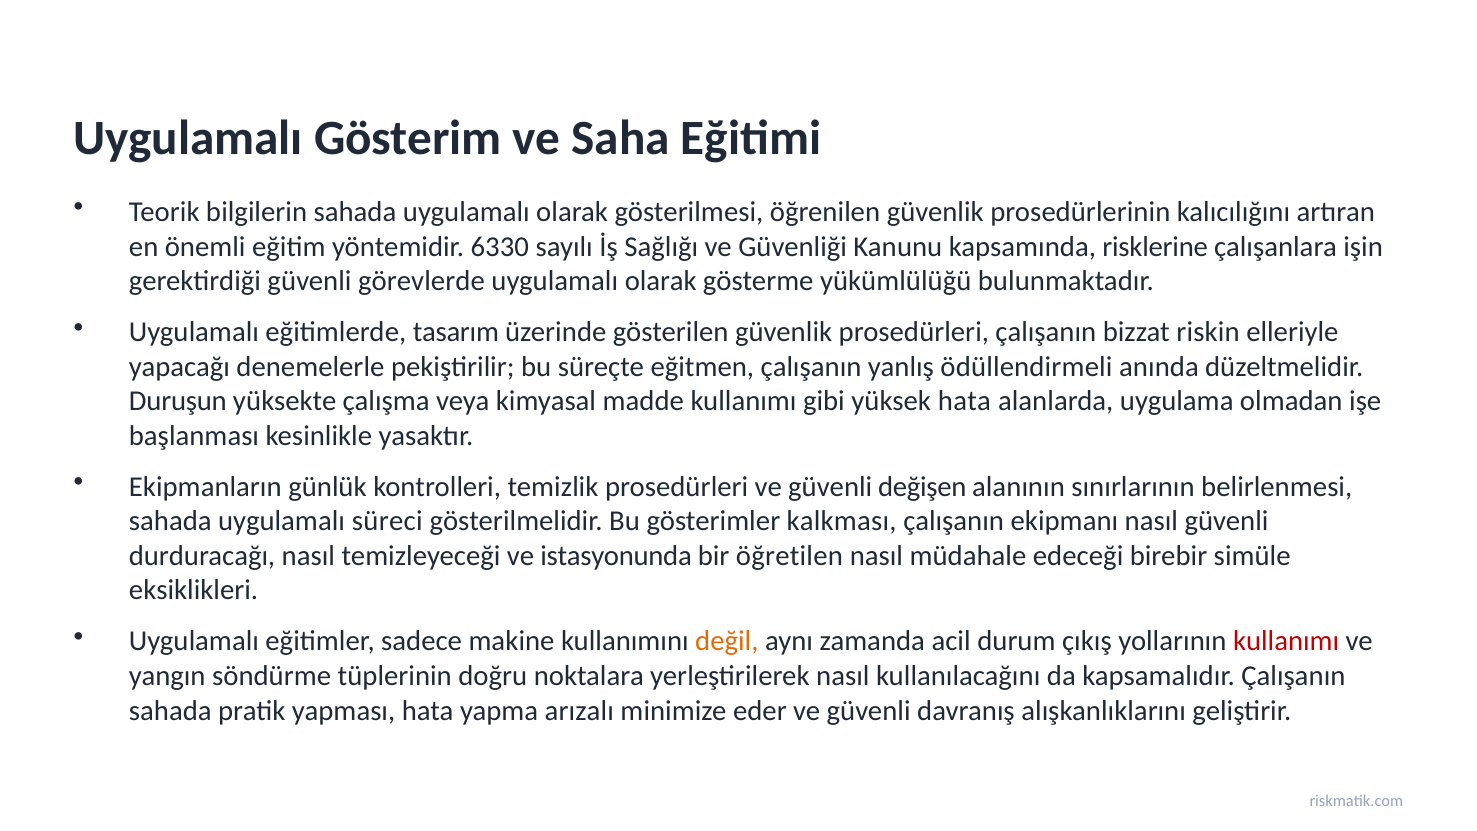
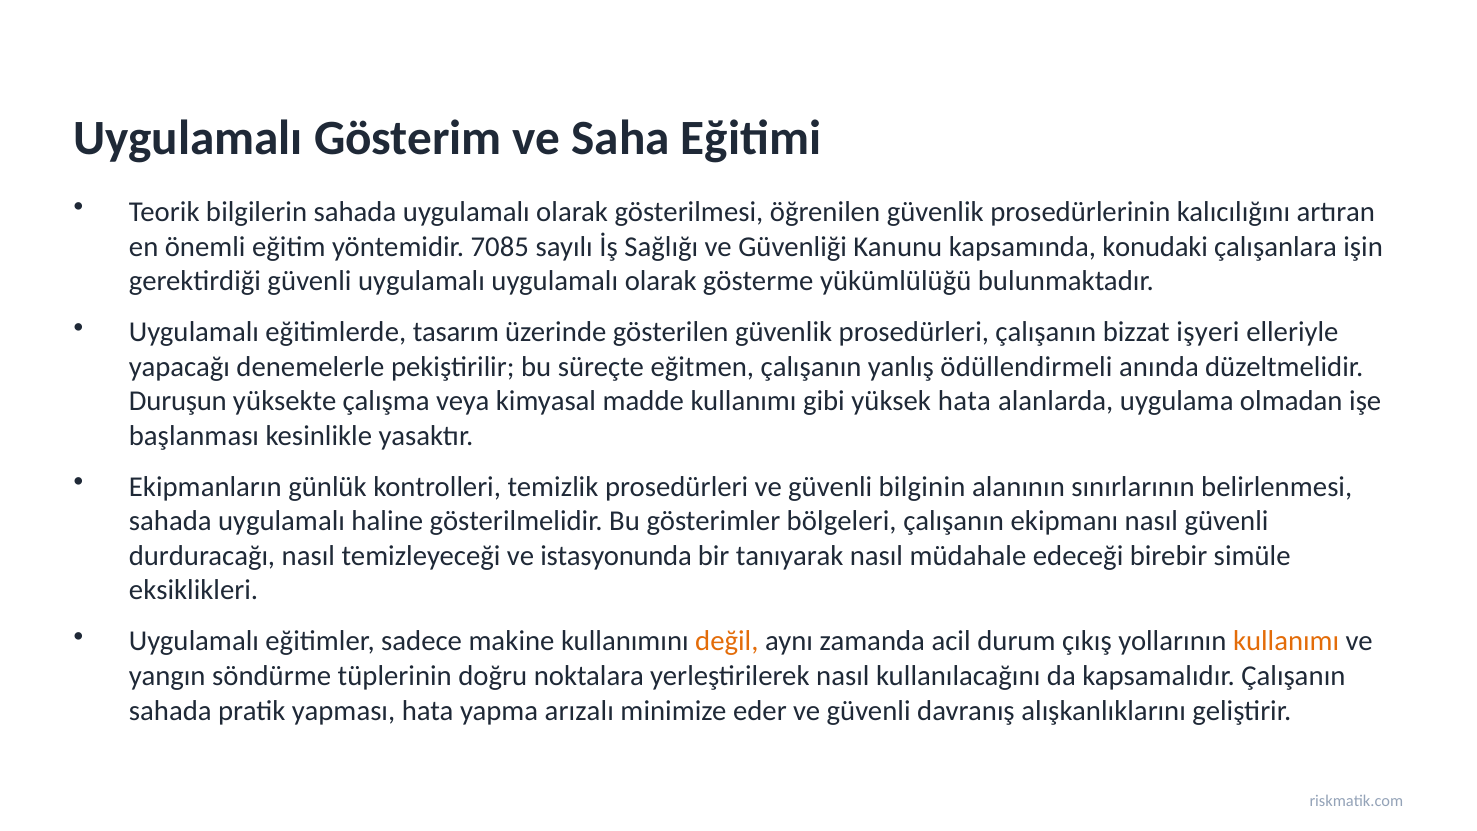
6330: 6330 -> 7085 (500, 247)
risklerine: risklerine -> konudaki (1155, 247)
güvenli görevlerde: görevlerde -> uygulamalı (421, 281)
riskin: riskin -> işyeri (1208, 332)
değişen: değişen -> bilginin (922, 487)
süreci: süreci -> haline (387, 521)
kalkması: kalkması -> bölgeleri (842, 521)
öğretilen: öğretilen -> tanıyarak (790, 556)
kullanımı colour: red -> orange (1286, 641)
